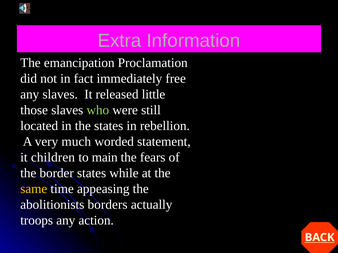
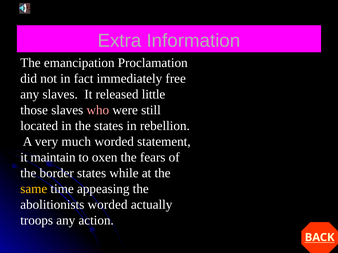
who colour: light green -> pink (98, 110)
children: children -> maintain (53, 158)
main: main -> oxen (105, 158)
abolitionists borders: borders -> worded (108, 205)
